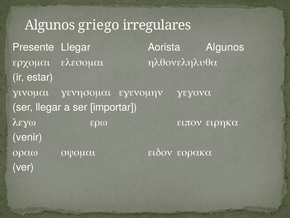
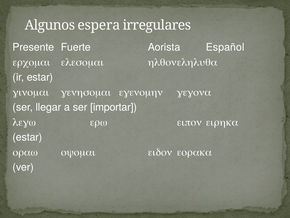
griego: griego -> espera (99, 25)
Presente Llegar: Llegar -> Fuerte (76, 47)
Aorista Algunos: Algunos -> Español (225, 47)
venir: venir -> estar (27, 137)
